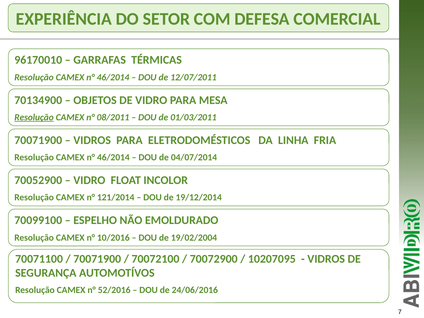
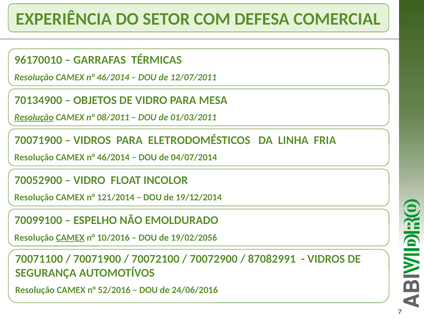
CAMEX underline: none -> present (70, 238)
19/02/2004: 19/02/2004 -> 19/02/2056 (194, 238)
10207095: 10207095 -> 87082991 (272, 259)
